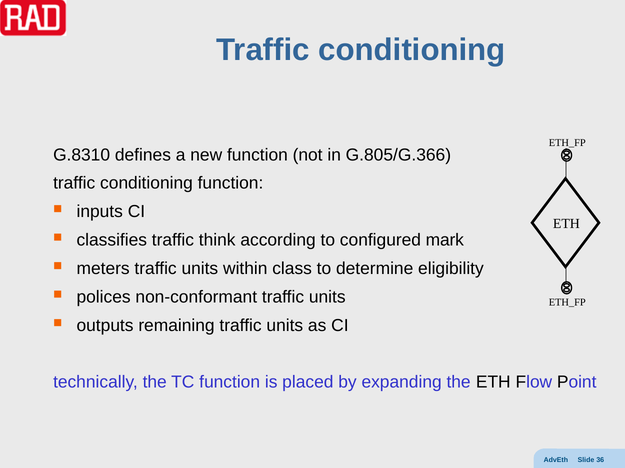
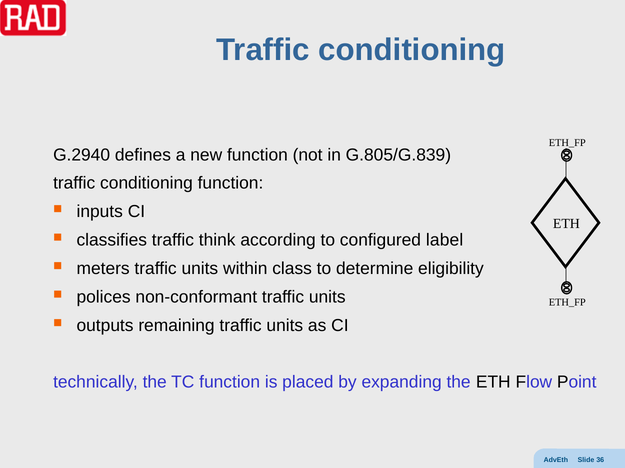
G.8310: G.8310 -> G.2940 (82, 155)
G.805/G.366: G.805/G.366 -> G.805/G.839 (398, 155)
mark: mark -> label (445, 241)
